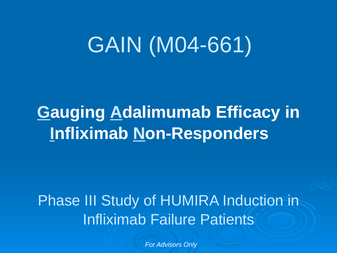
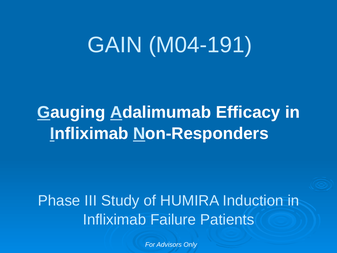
M04-661: M04-661 -> M04-191 (200, 45)
